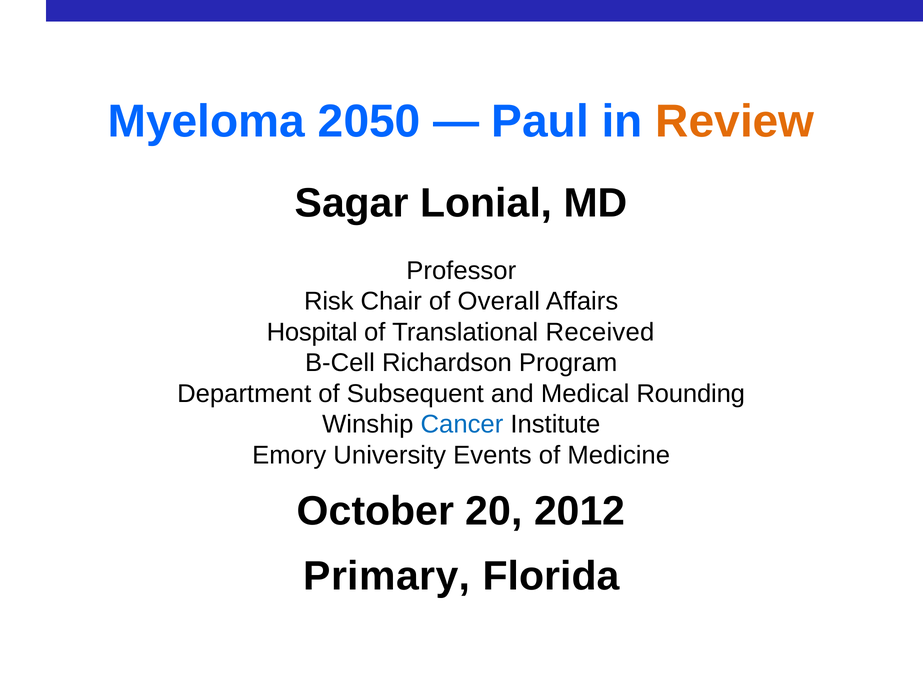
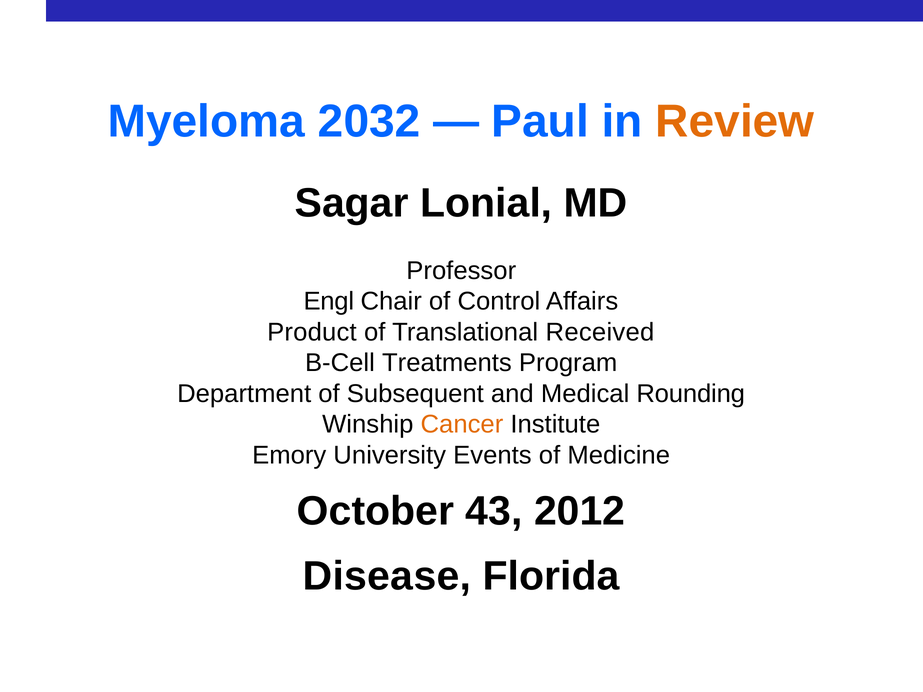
2050: 2050 -> 2032 (369, 122)
Risk: Risk -> Engl (329, 302)
Overall: Overall -> Control (499, 302)
Hospital: Hospital -> Product (312, 332)
Richardson: Richardson -> Treatments (447, 363)
Cancer colour: blue -> orange (462, 425)
20: 20 -> 43 (494, 511)
Primary: Primary -> Disease (387, 576)
